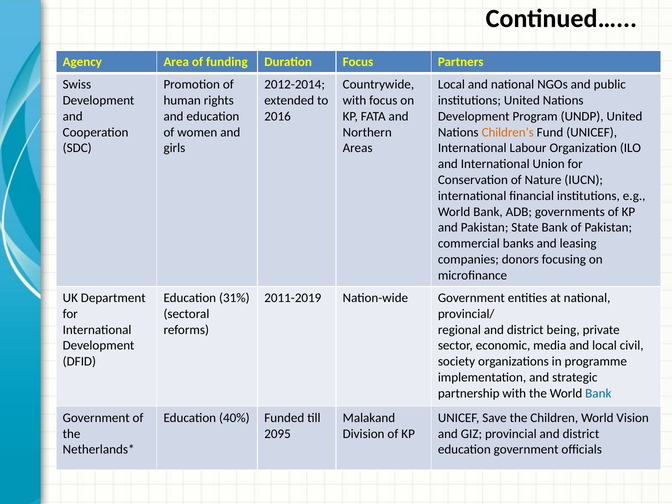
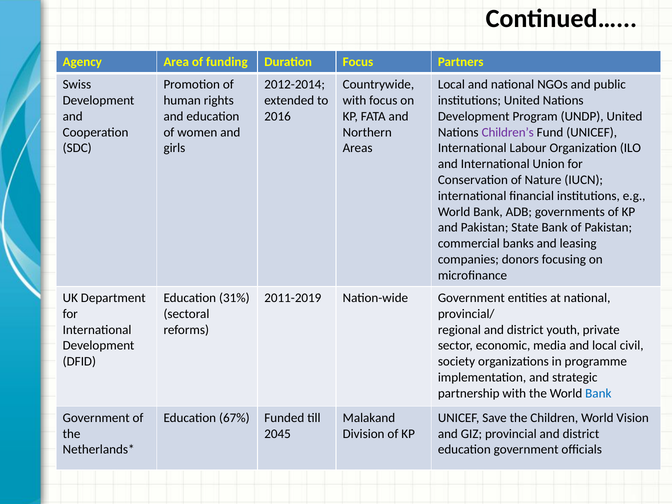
Children’s colour: orange -> purple (508, 132)
being: being -> youth (563, 330)
40%: 40% -> 67% (234, 418)
2095: 2095 -> 2045 (278, 434)
